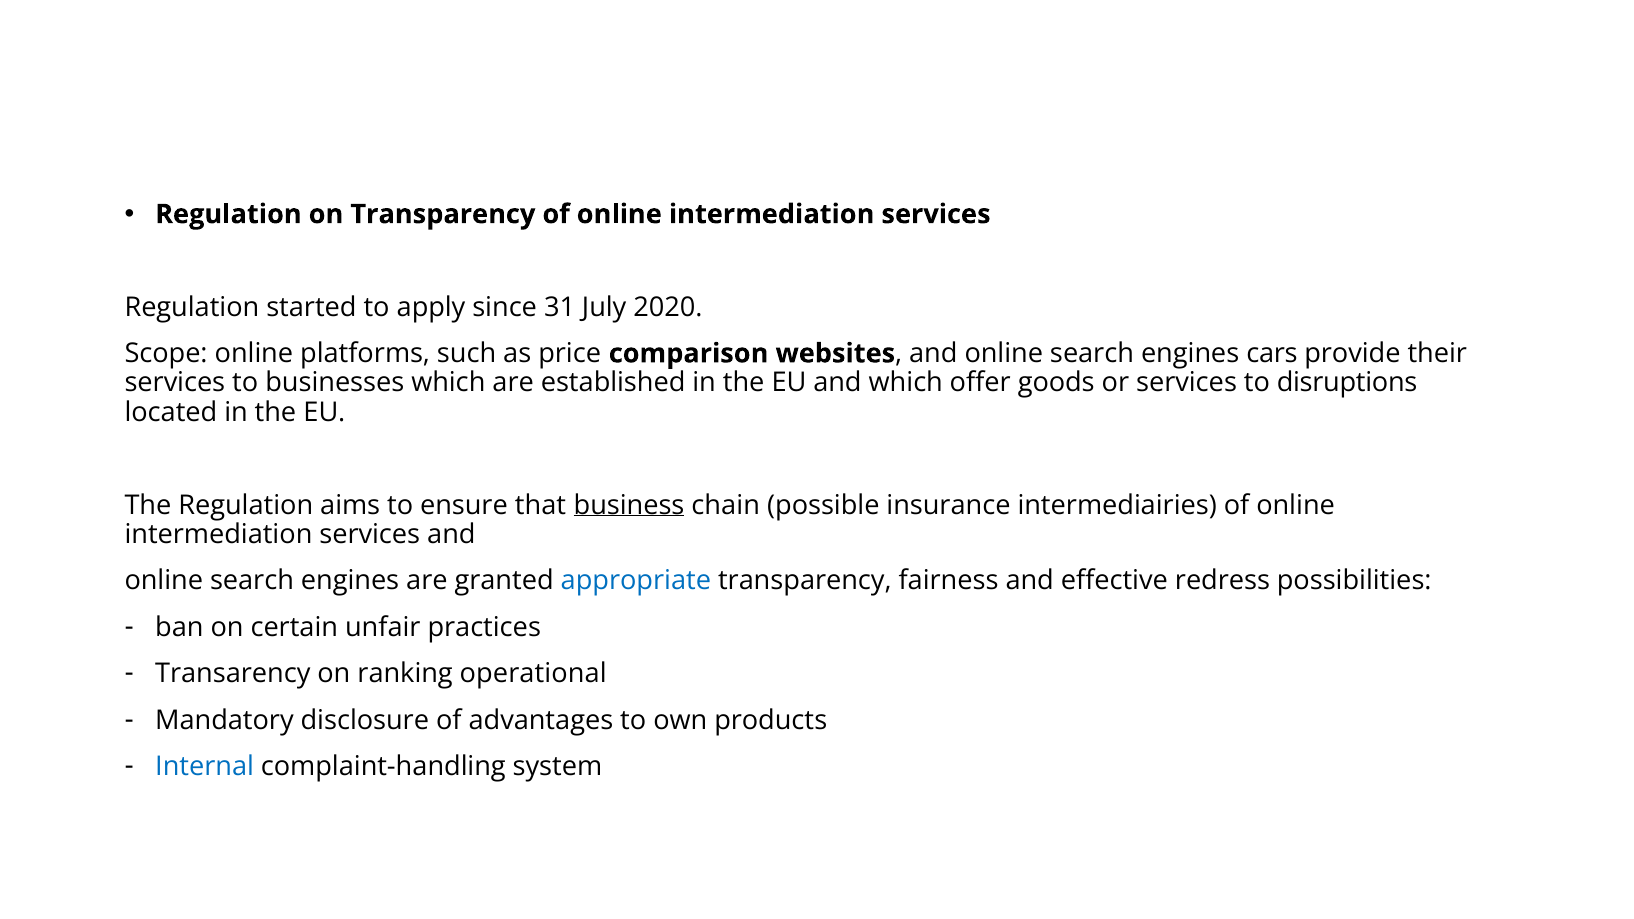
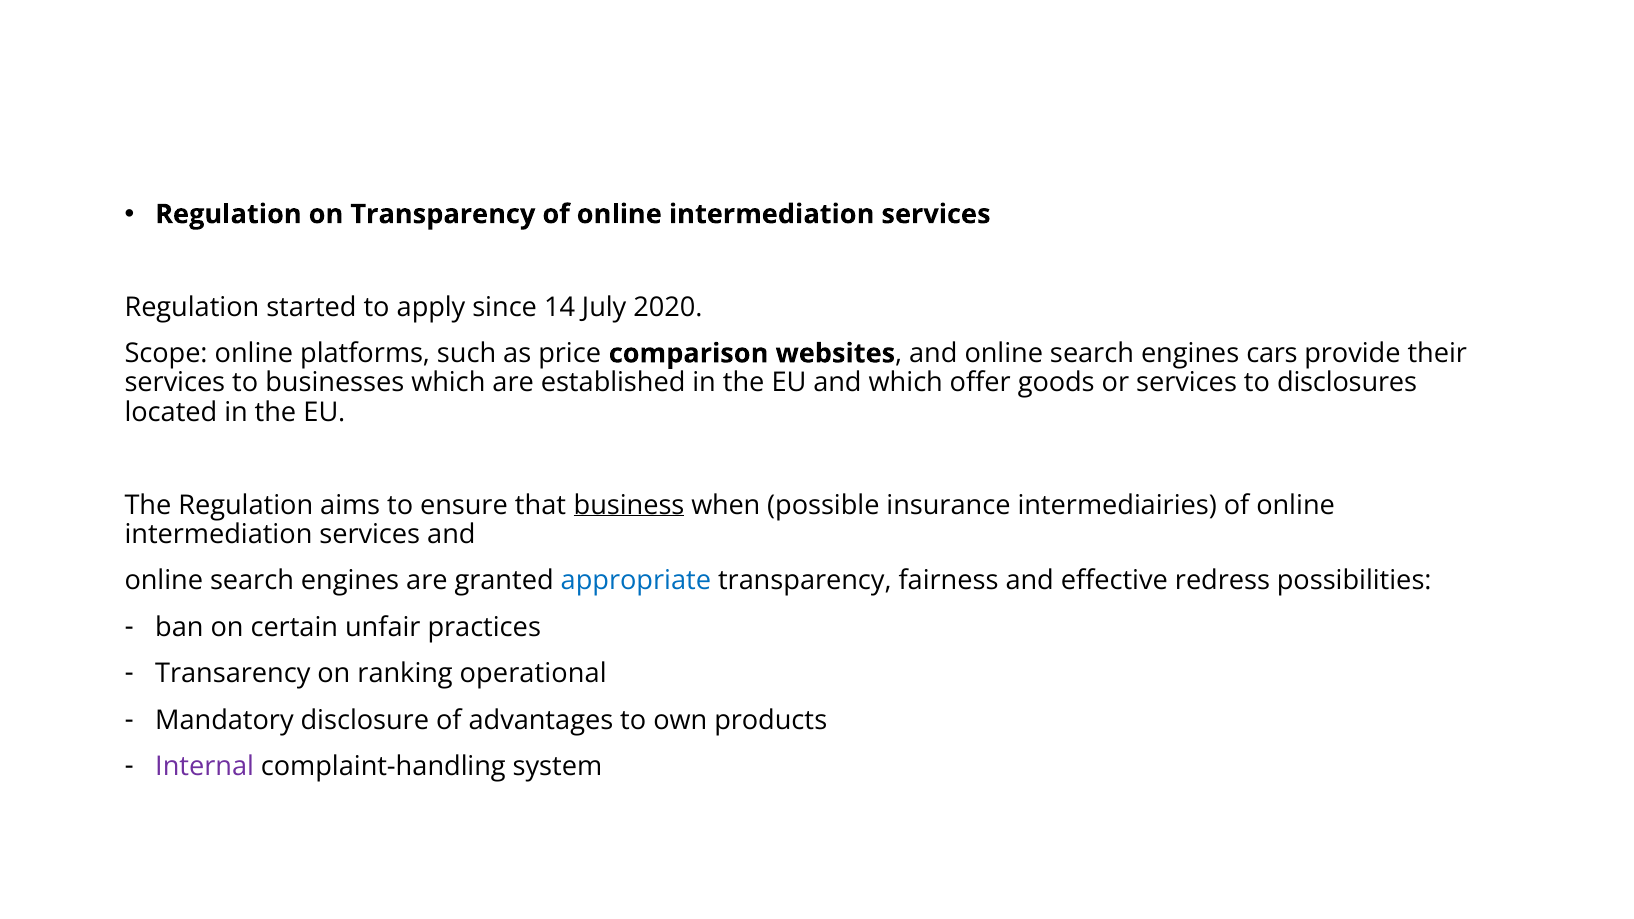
31: 31 -> 14 (560, 307)
disruptions: disruptions -> disclosures (1347, 383)
chain: chain -> when (726, 505)
Internal colour: blue -> purple (205, 767)
